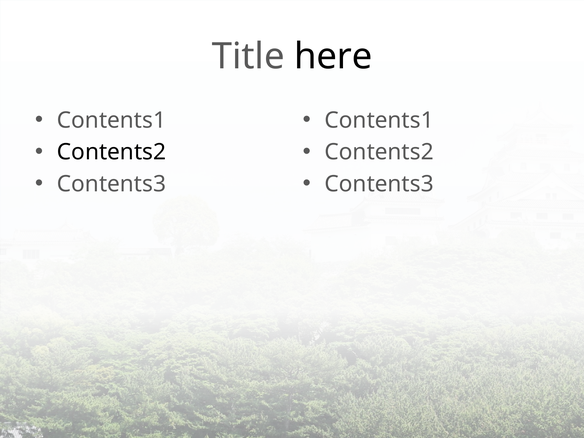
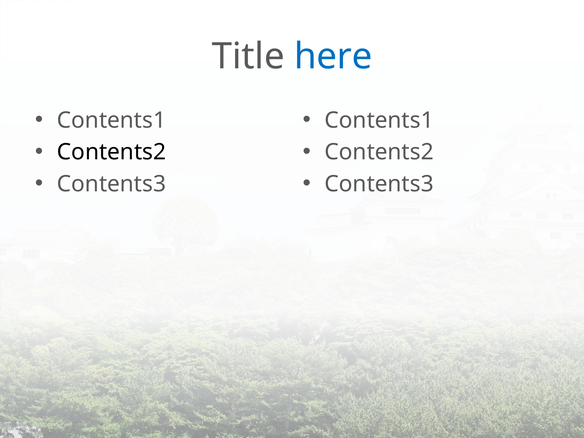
here colour: black -> blue (333, 57)
